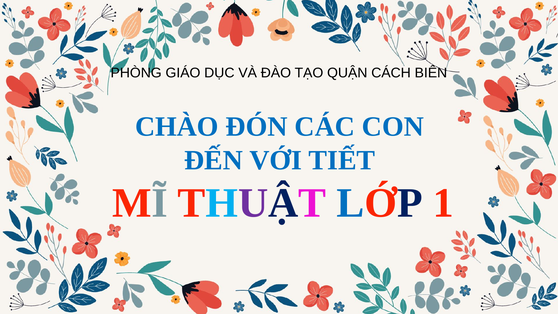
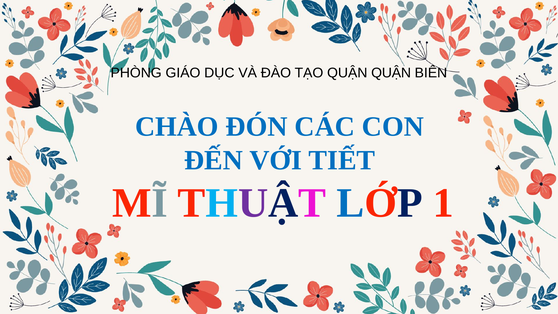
QUẬN CÁCH: CÁCH -> QUẬN (391, 73)
